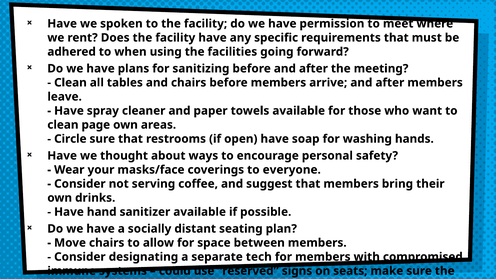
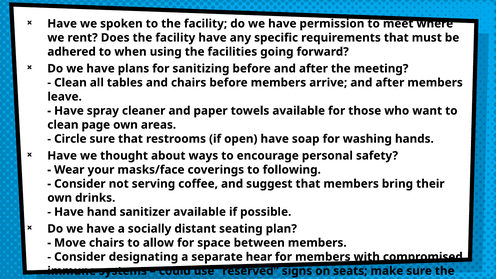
everyone: everyone -> following (292, 170)
tech: tech -> hear (259, 257)
